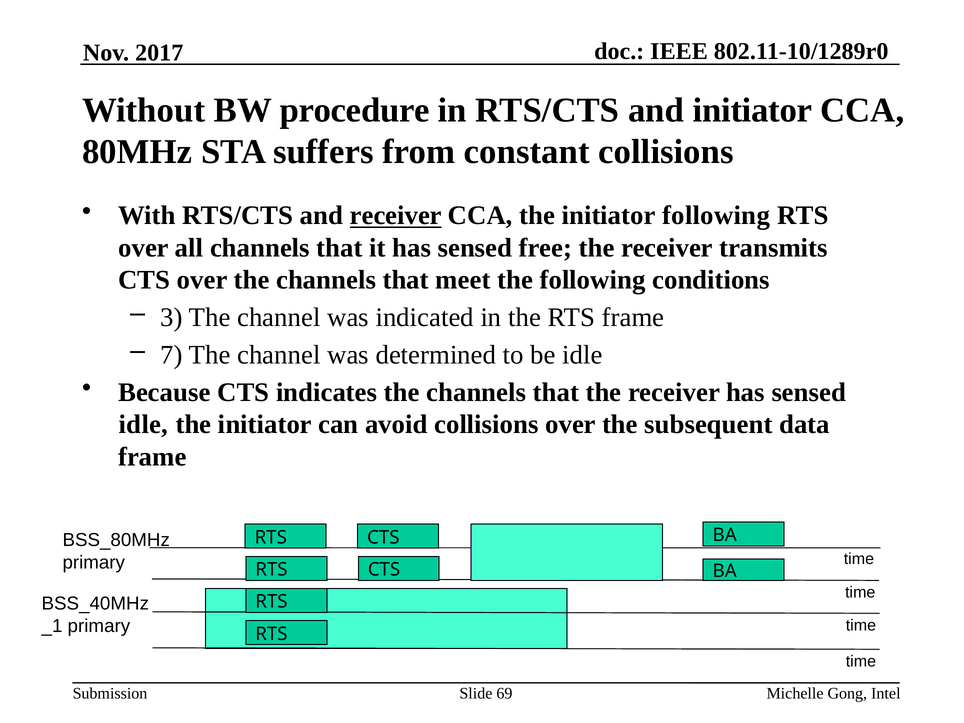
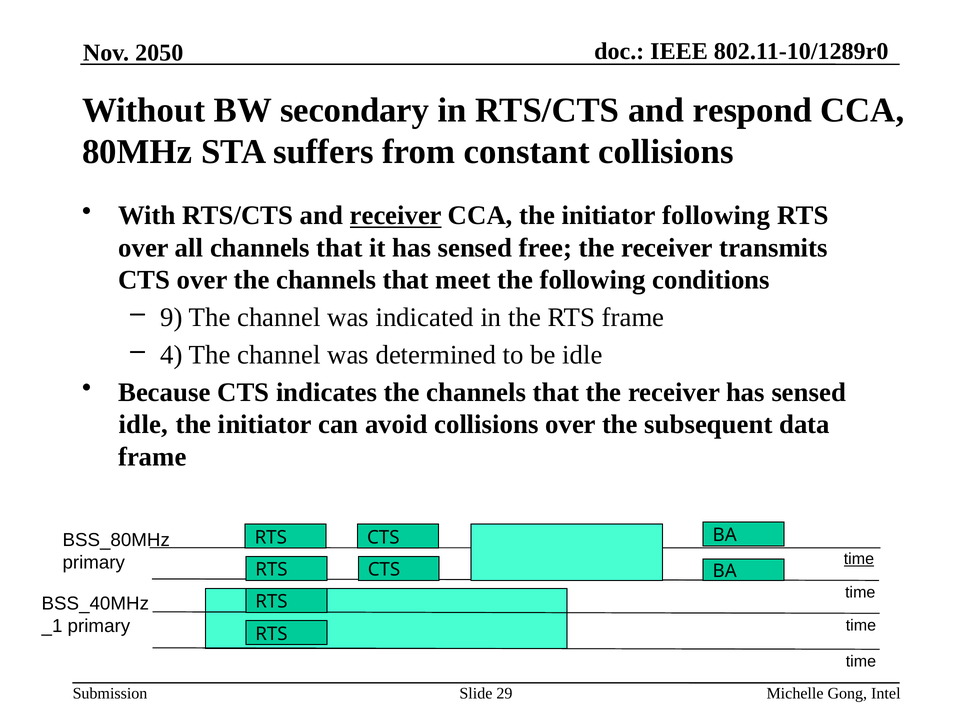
2017: 2017 -> 2050 (159, 53)
procedure: procedure -> secondary (355, 110)
and initiator: initiator -> respond (752, 110)
3: 3 -> 9 (171, 317)
7: 7 -> 4 (171, 355)
time underline: none -> present (859, 559)
69: 69 -> 29 (504, 693)
